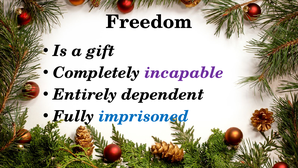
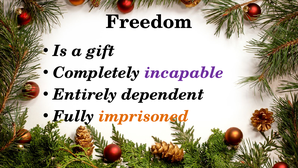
imprisoned colour: blue -> orange (144, 116)
